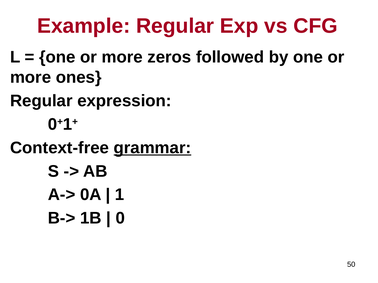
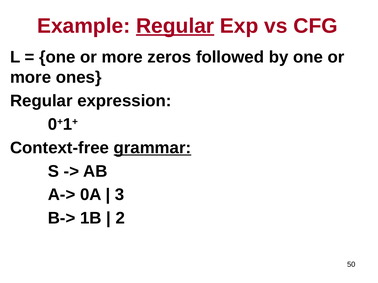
Regular underline: none -> present (175, 26)
1: 1 -> 3 (120, 195)
0: 0 -> 2 (120, 219)
